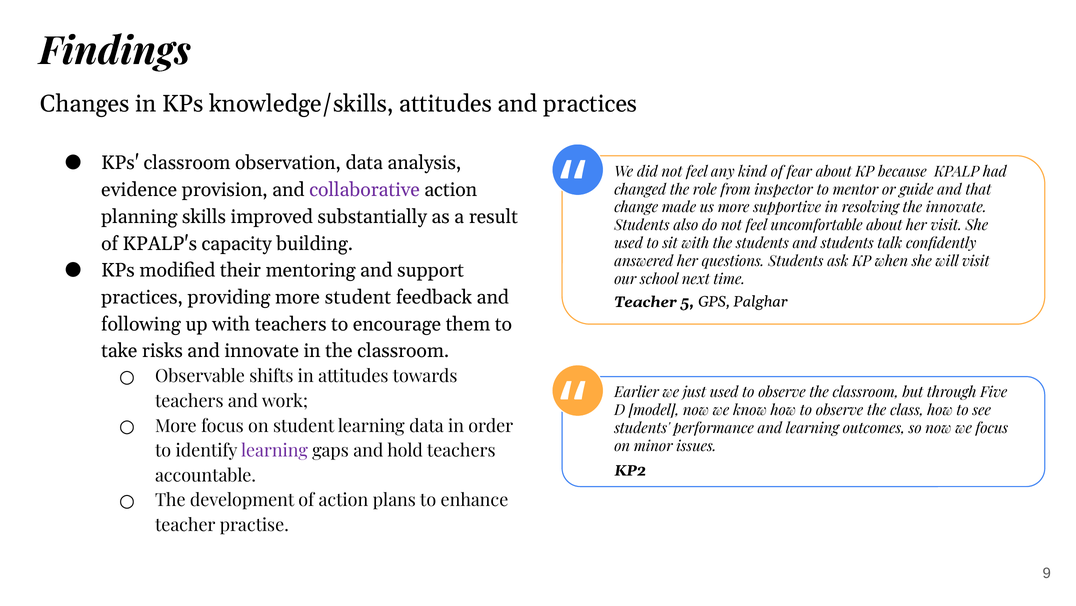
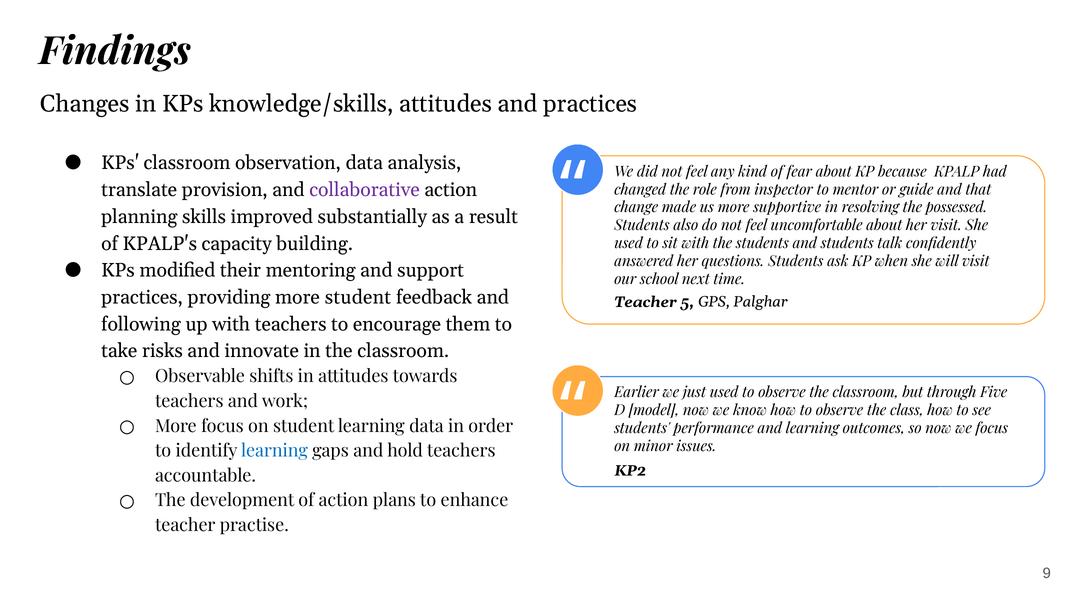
evidence: evidence -> translate (139, 190)
the innovate: innovate -> possessed (956, 207)
learning colour: purple -> blue (274, 450)
